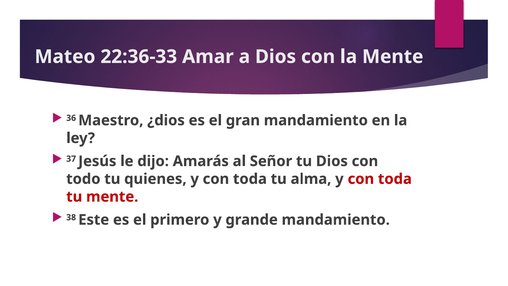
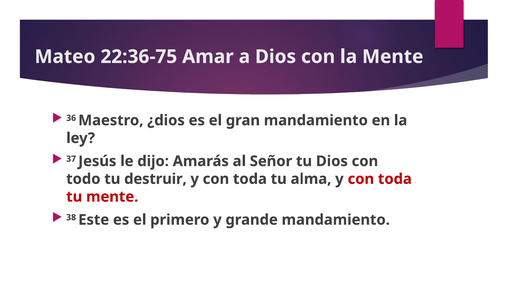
22:36-33: 22:36-33 -> 22:36-75 (139, 57)
quienes: quienes -> destruir (155, 179)
